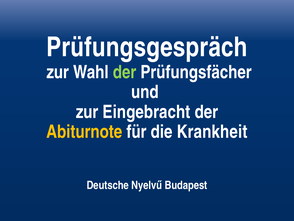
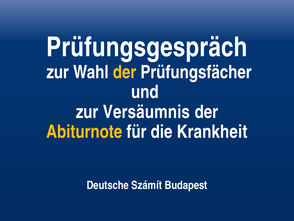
der colour: light green -> yellow (125, 72)
Eingebracht: Eingebracht -> Versäumnis (146, 112)
Nyelvű: Nyelvű -> Számít (147, 185)
